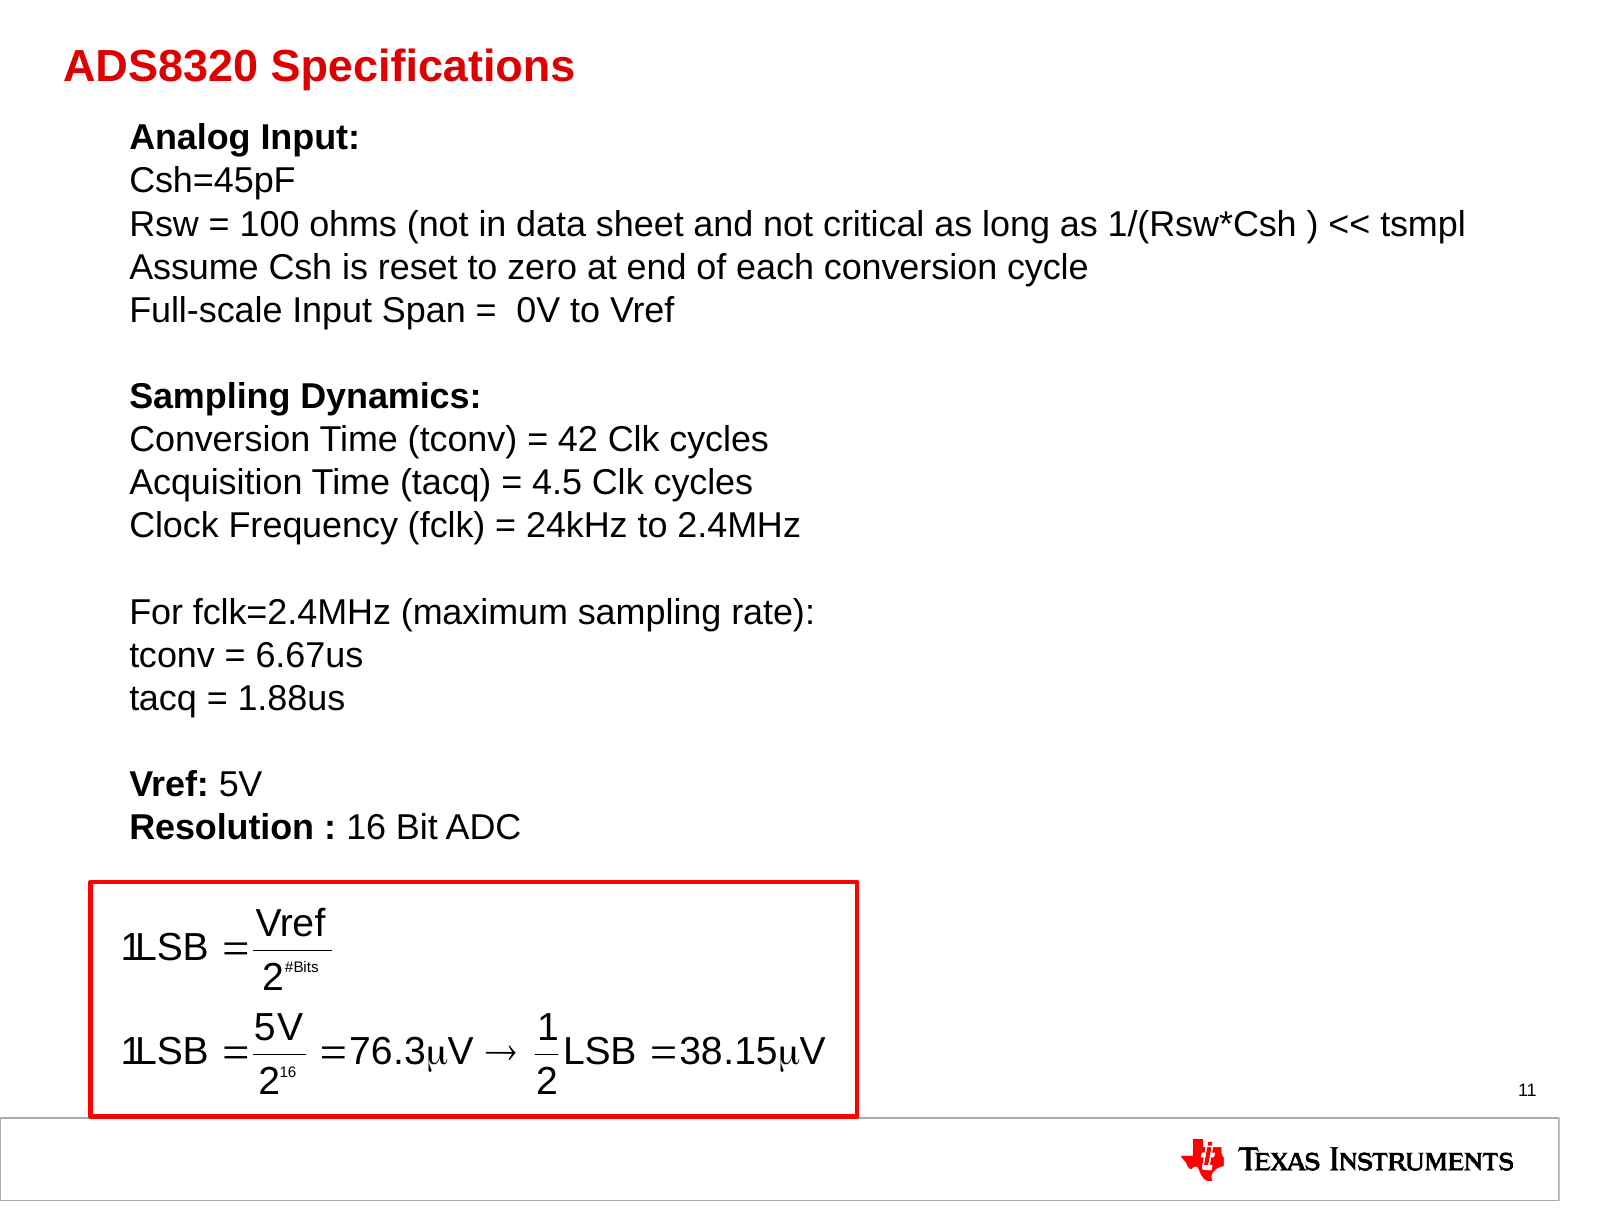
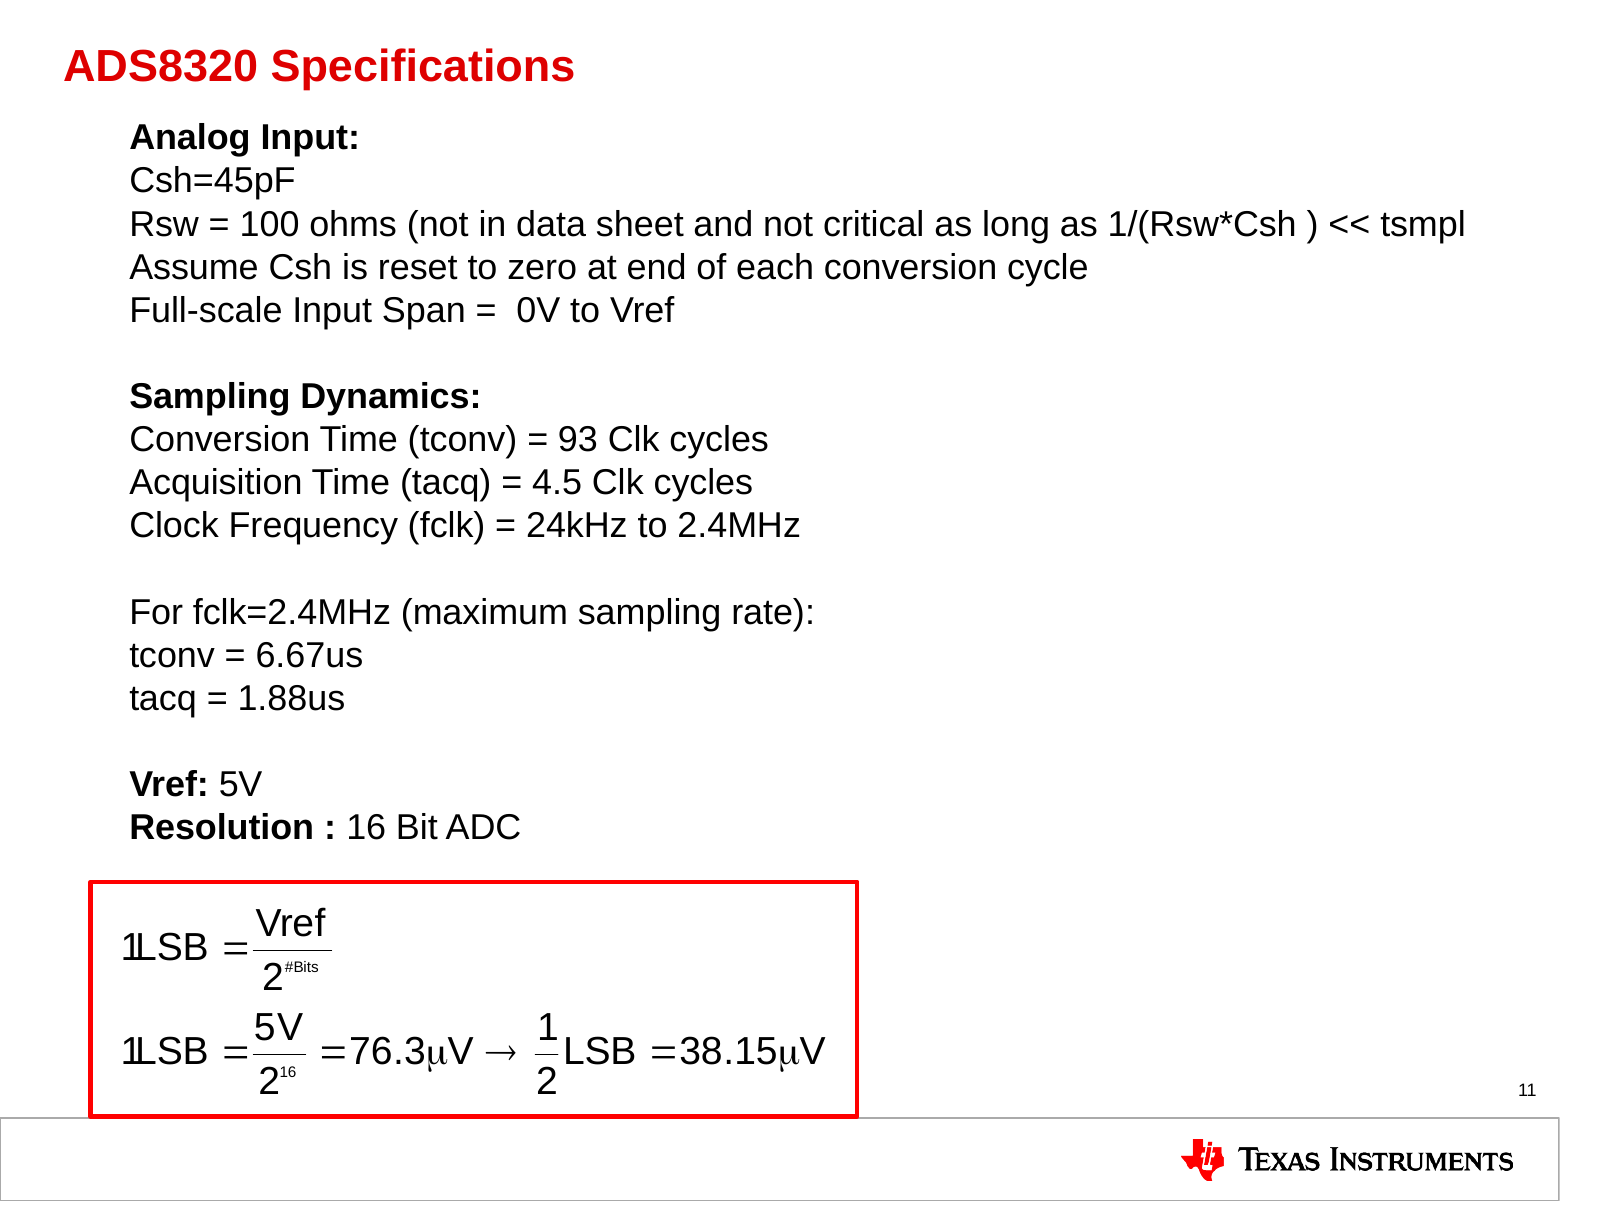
42: 42 -> 93 (578, 440)
